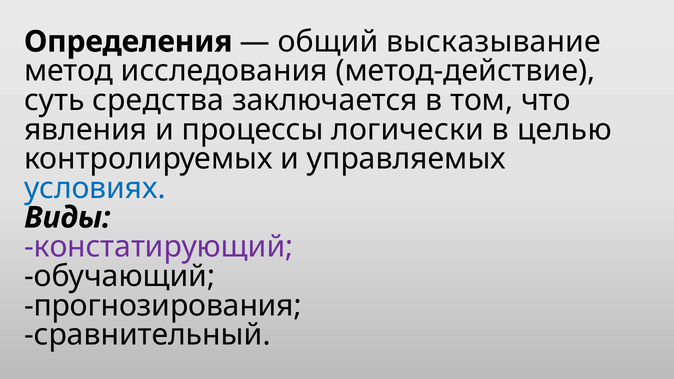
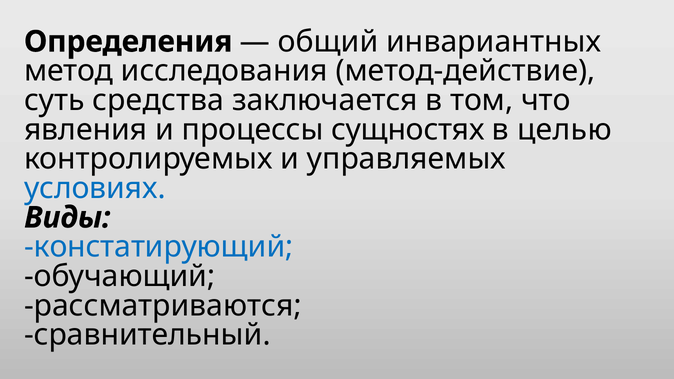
высказывание: высказывание -> инвариантных (494, 42)
логически: логически -> сущностях (408, 130)
констатирующий colour: purple -> blue (159, 247)
прогнозирования: прогнозирования -> рассматриваются (163, 306)
